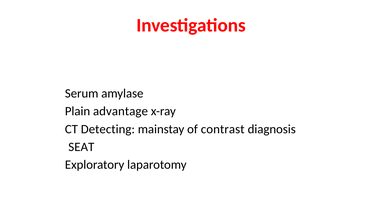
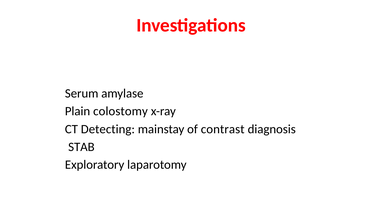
advantage: advantage -> colostomy (120, 111)
SEAT: SEAT -> STAB (81, 147)
